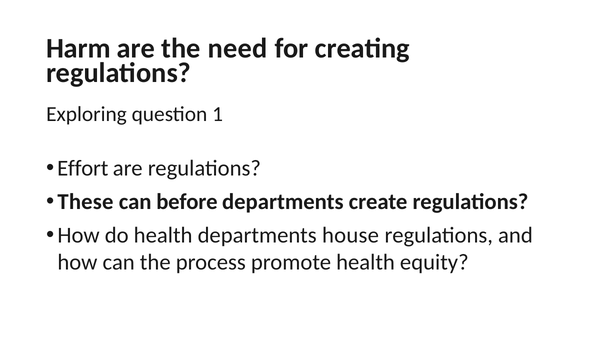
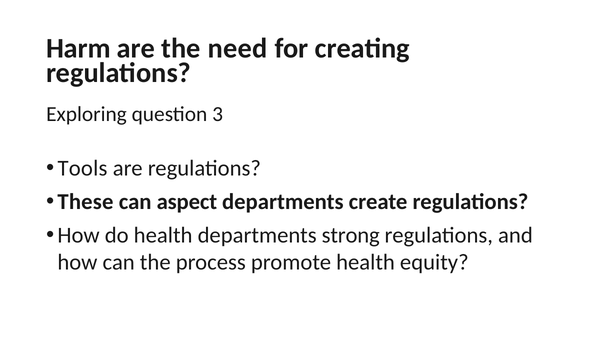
1: 1 -> 3 (218, 114)
Effort: Effort -> Tools (83, 168)
before: before -> aspect (187, 202)
house: house -> strong (351, 235)
